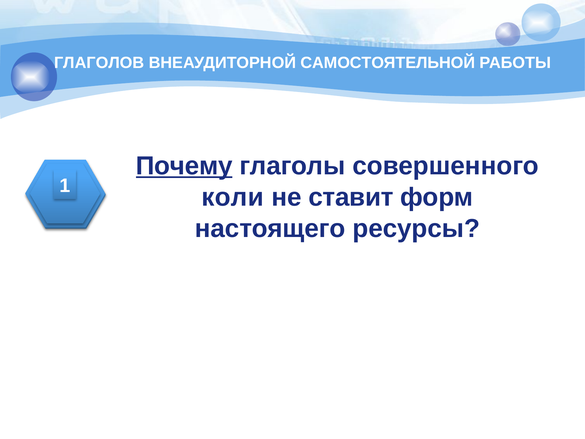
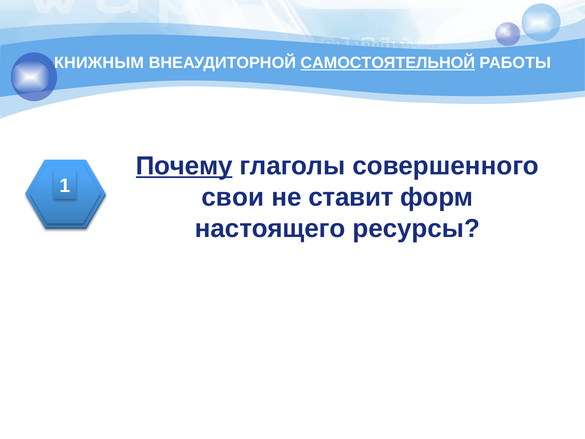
ГЛАГОЛОВ: ГЛАГОЛОВ -> КНИЖНЫМ (99, 63)
САМОСТОЯТЕЛЬНОЙ underline: none -> present (388, 63)
коли: коли -> свои (233, 197)
